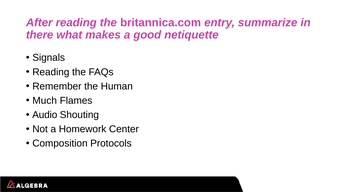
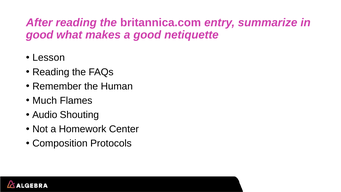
there: there -> good (40, 35)
Signals: Signals -> Lesson (49, 58)
